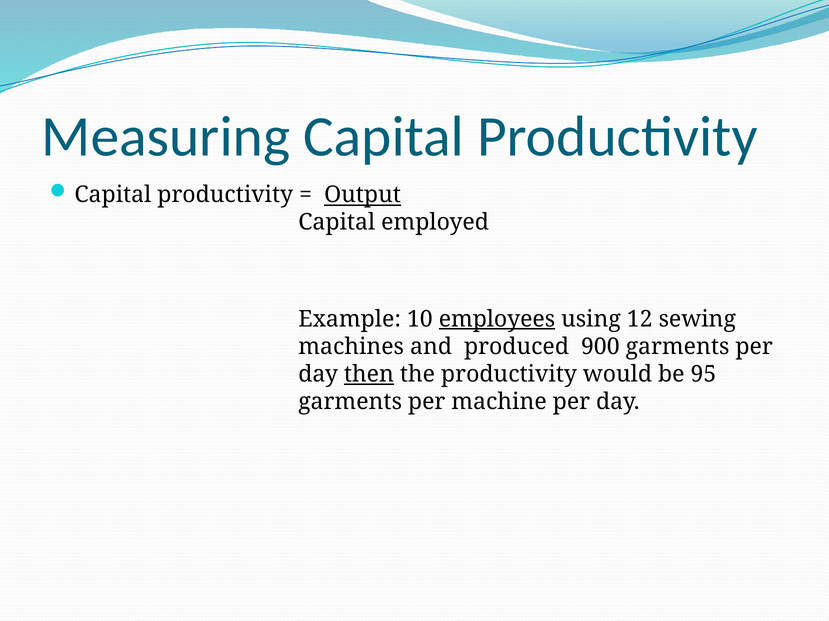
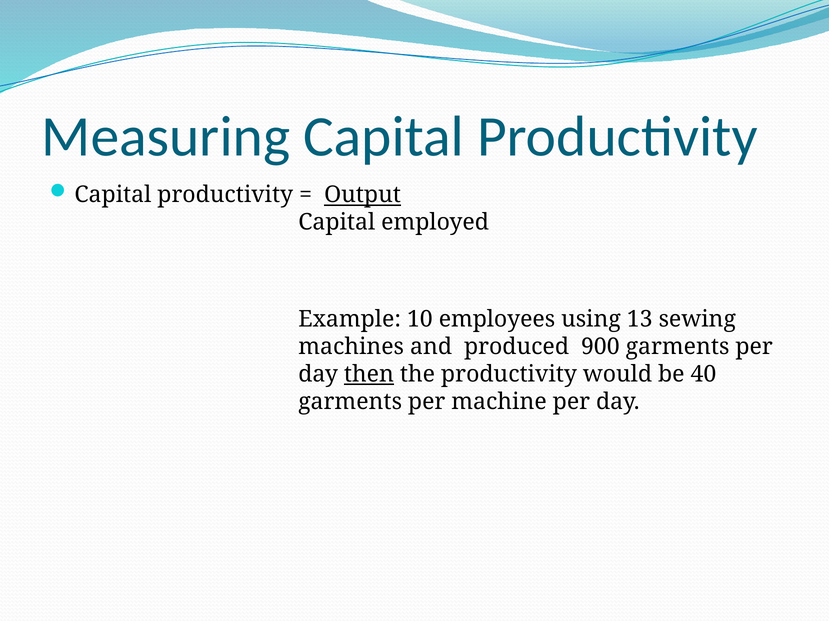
employees underline: present -> none (497, 319)
12: 12 -> 13 (640, 319)
95: 95 -> 40 (703, 375)
